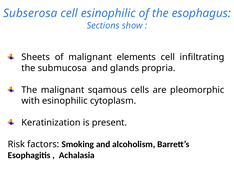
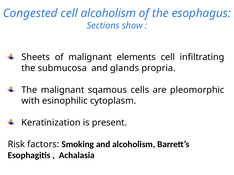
Subserosa: Subserosa -> Congested (30, 13)
cell esinophilic: esinophilic -> alcoholism (108, 13)
